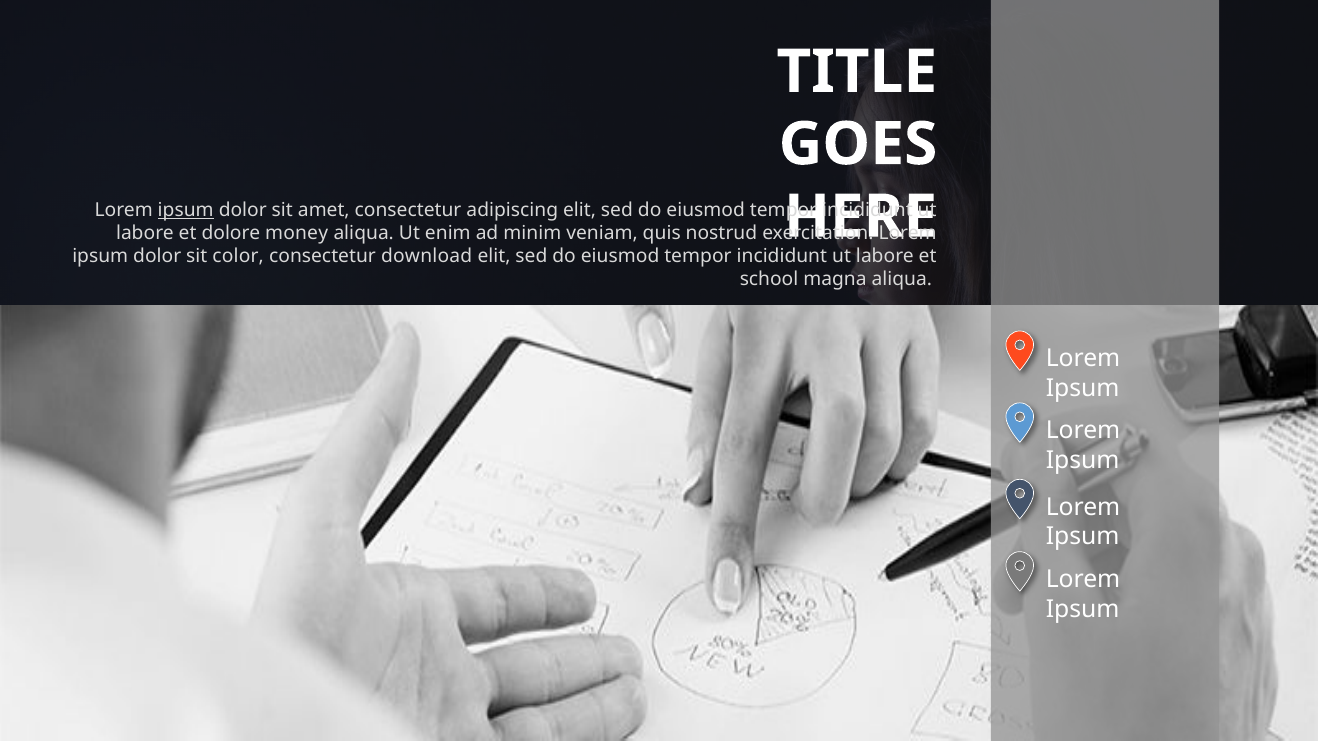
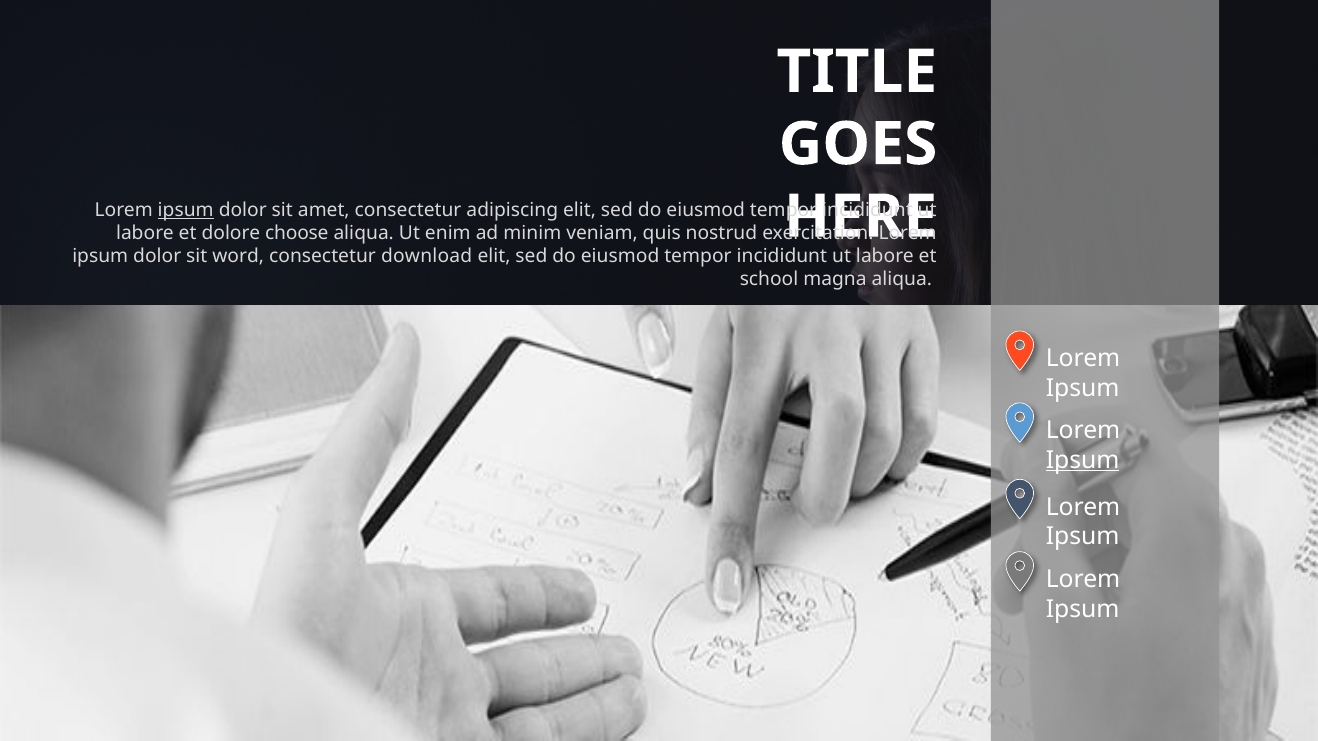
money: money -> choose (297, 234)
color: color -> word (238, 257)
Ipsum underline: none -> present (1083, 460)
